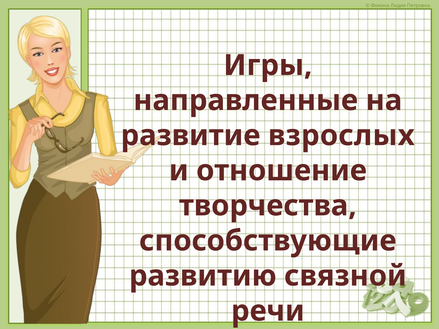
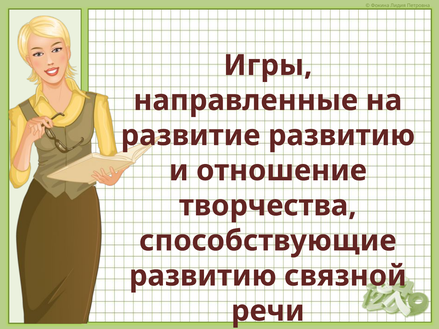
развитие взрослых: взрослых -> развитию (341, 136)
